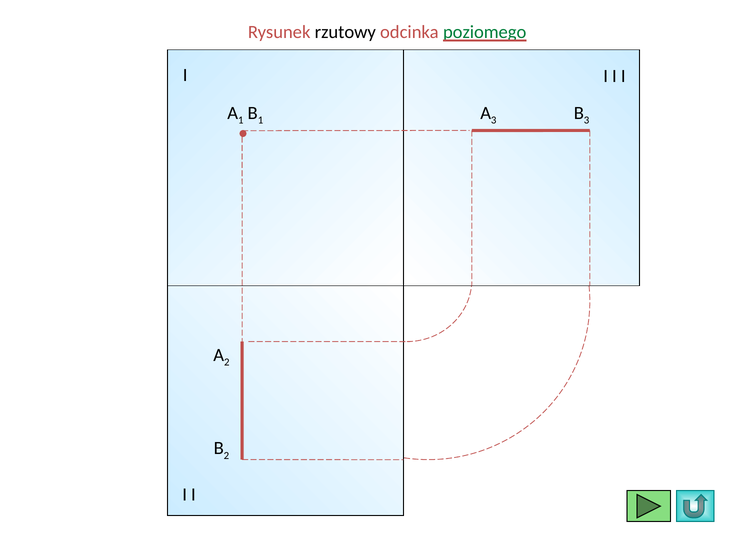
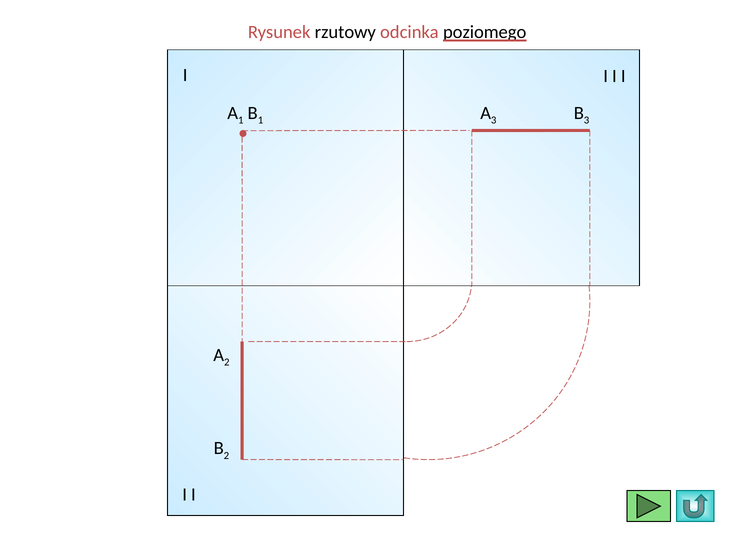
poziomego colour: green -> black (485, 32)
